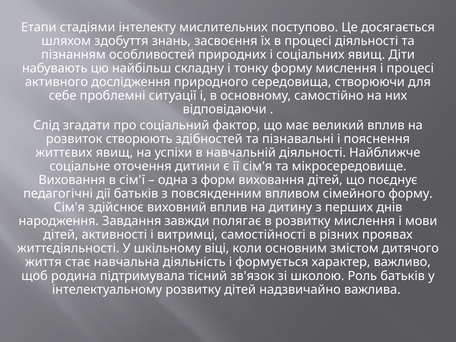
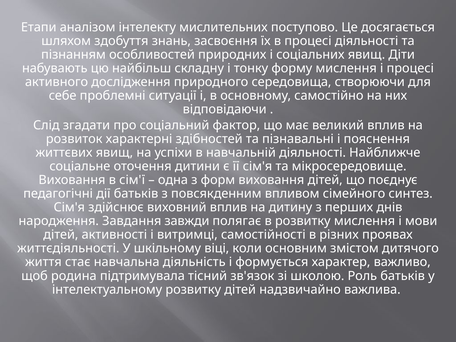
стадіями: стадіями -> аналізом (88, 27)
створюють: створюють -> характерні (139, 139)
сімейного форму: форму -> синтез (411, 194)
